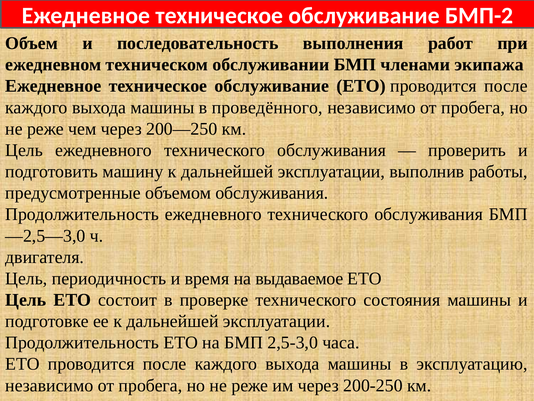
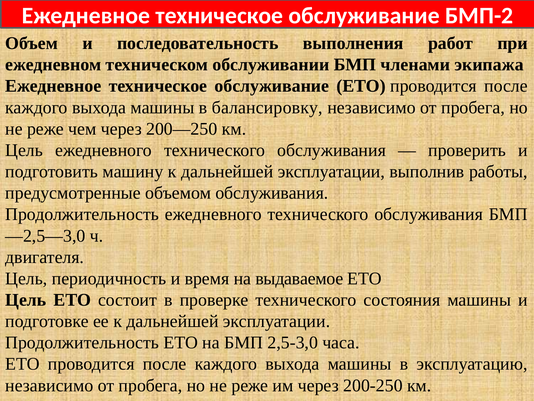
проведённого: проведённого -> балансировку (267, 107)
